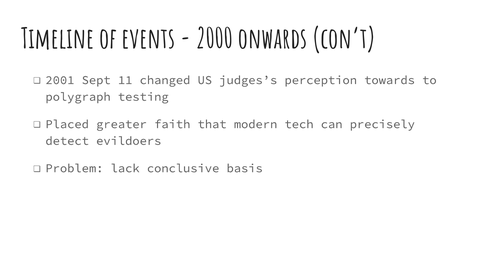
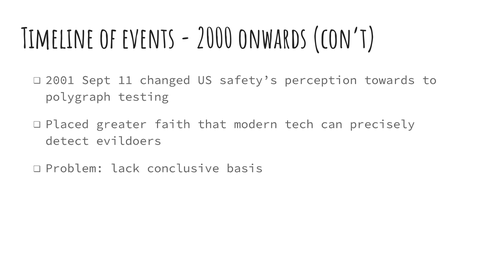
judges’s: judges’s -> safety’s (248, 80)
